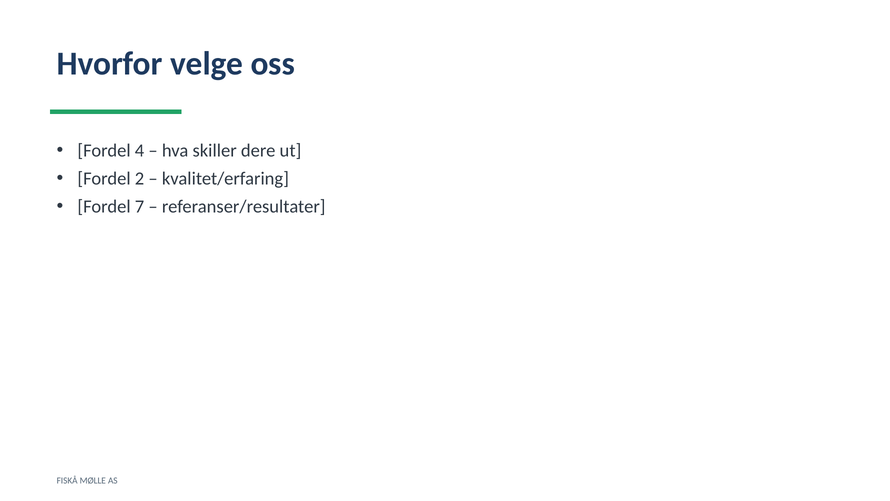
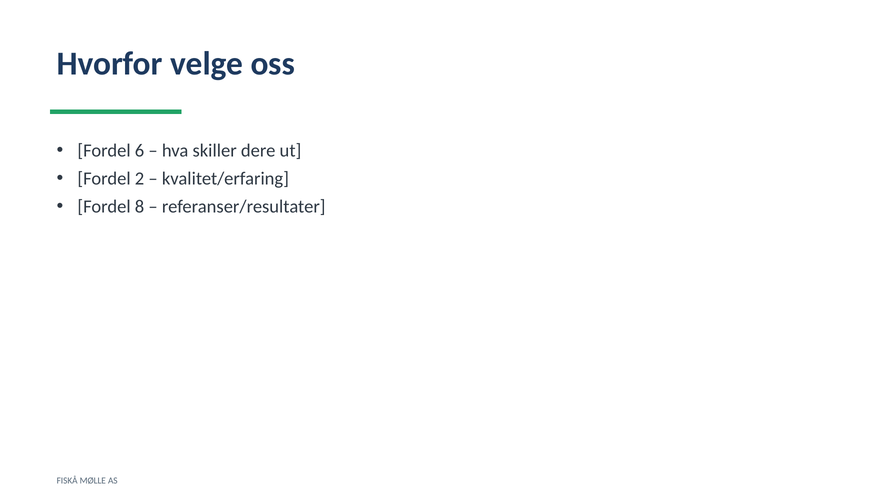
4: 4 -> 6 (140, 151)
7: 7 -> 8 (140, 206)
